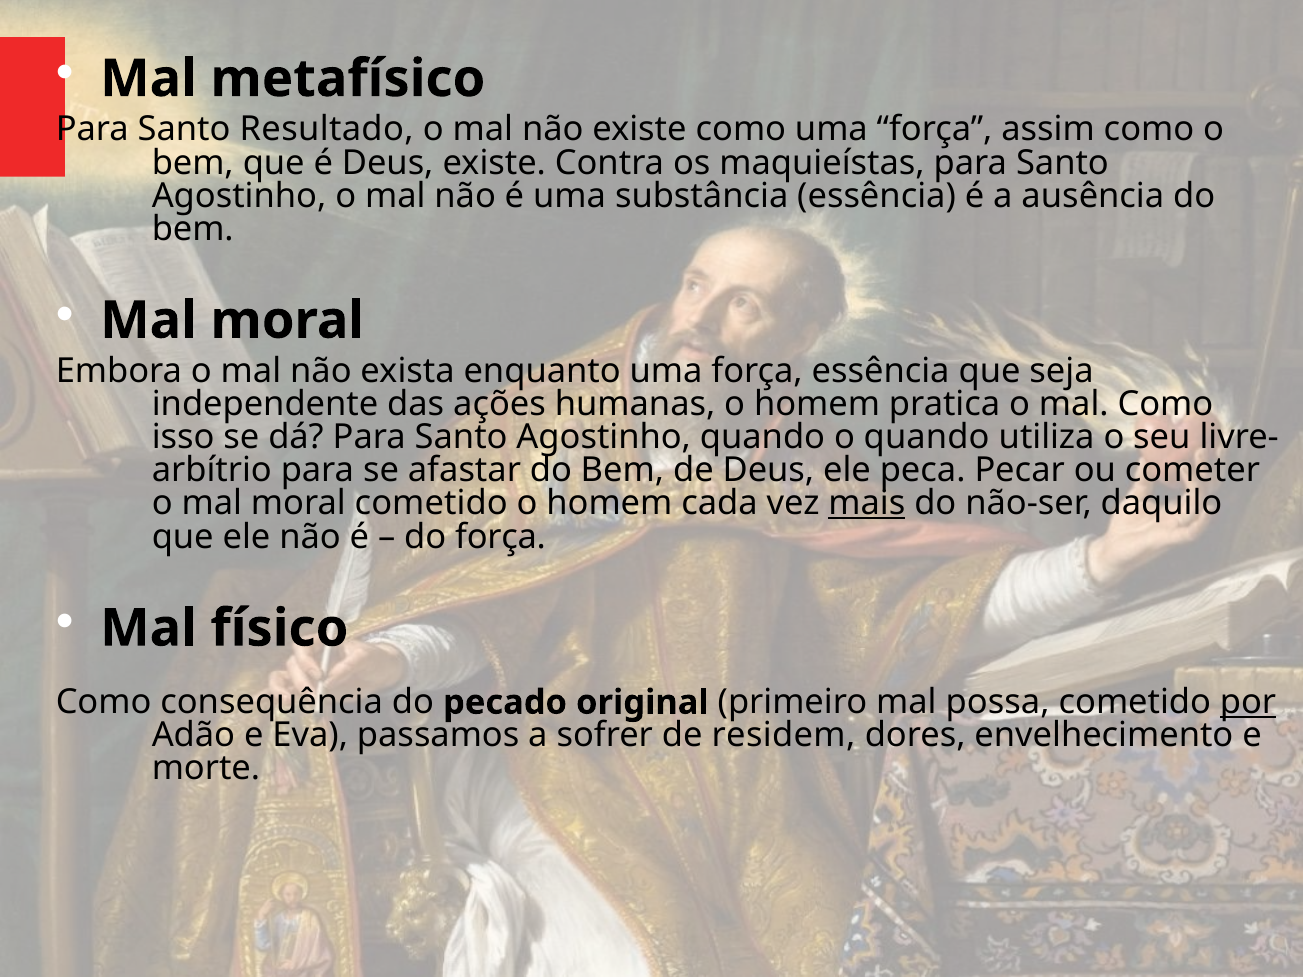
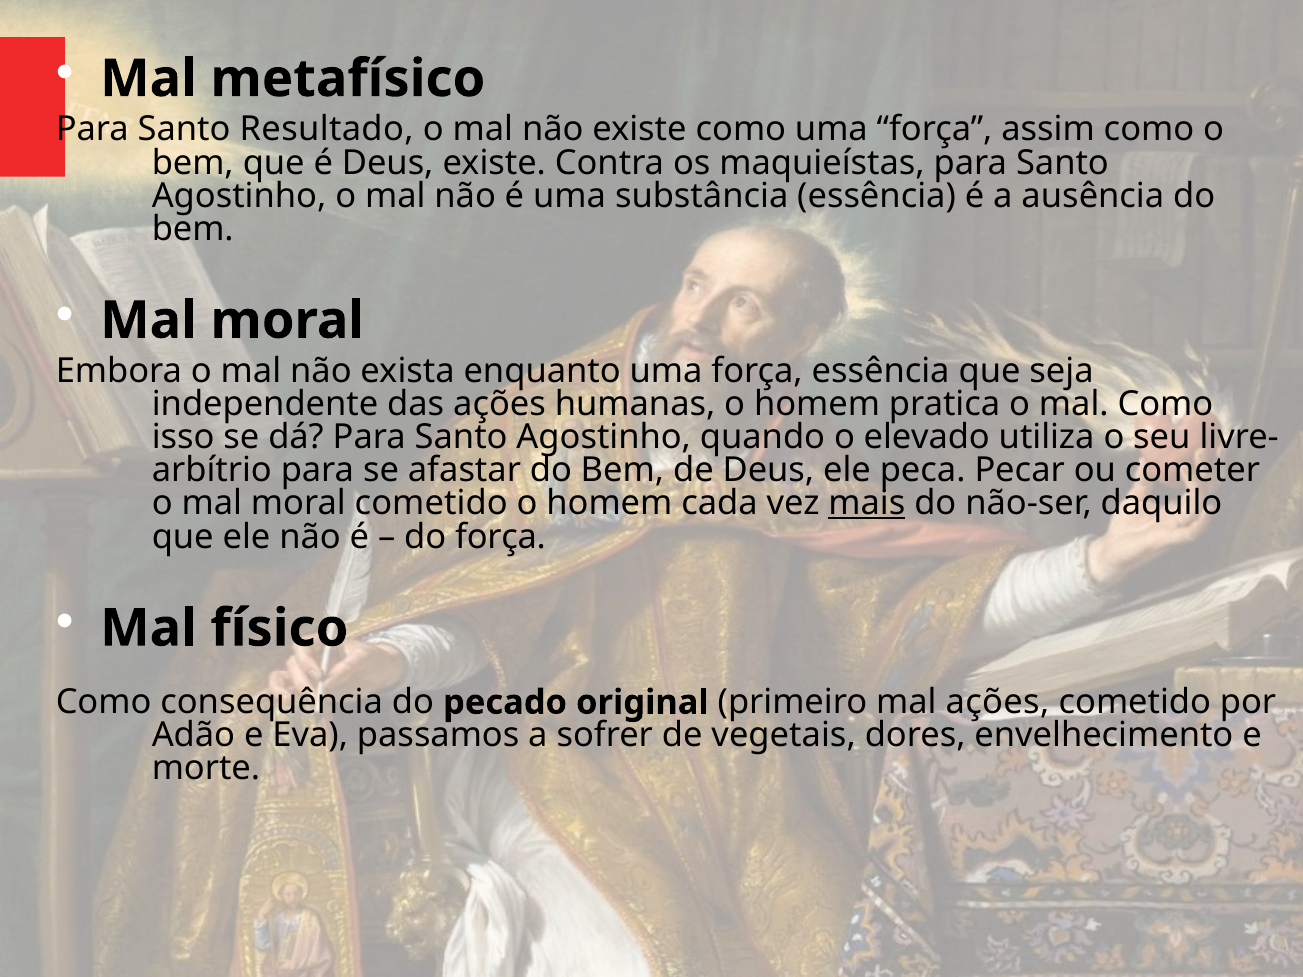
o quando: quando -> elevado (927, 437)
mal possa: possa -> ações (997, 702)
por underline: present -> none (1248, 702)
residem: residem -> vegetais (784, 736)
